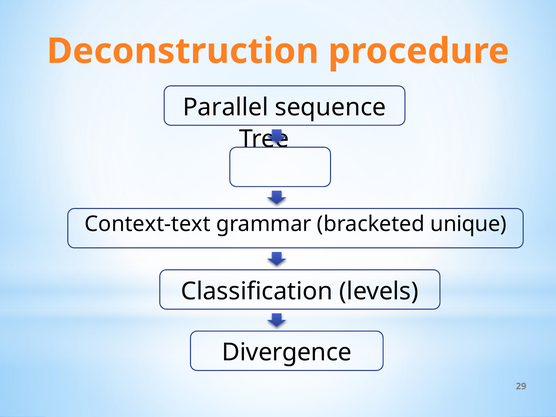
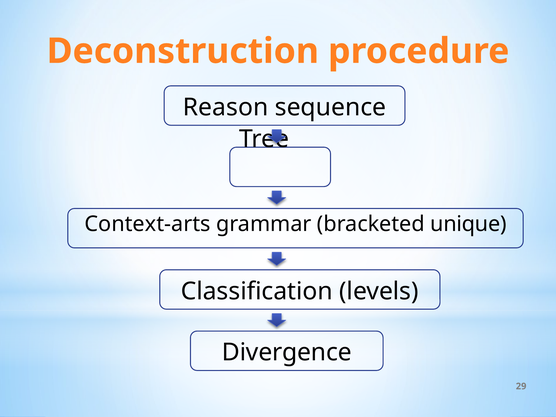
Parallel: Parallel -> Reason (226, 107)
Context-text: Context-text -> Context-arts (148, 224)
